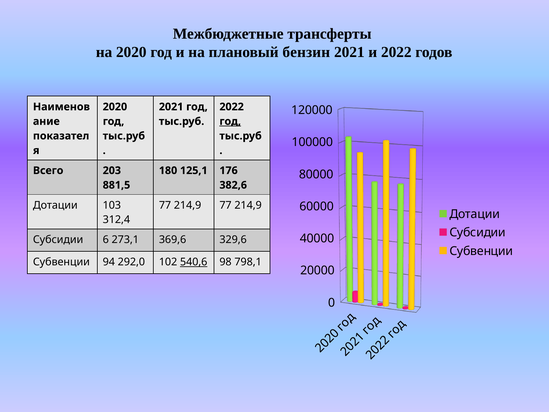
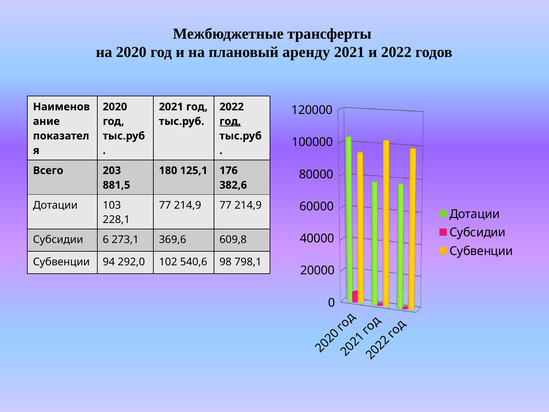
бензин: бензин -> аренду (306, 52)
312,4: 312,4 -> 228,1 (116, 220)
329,6: 329,6 -> 609,8 (233, 240)
540,6 underline: present -> none (194, 262)
